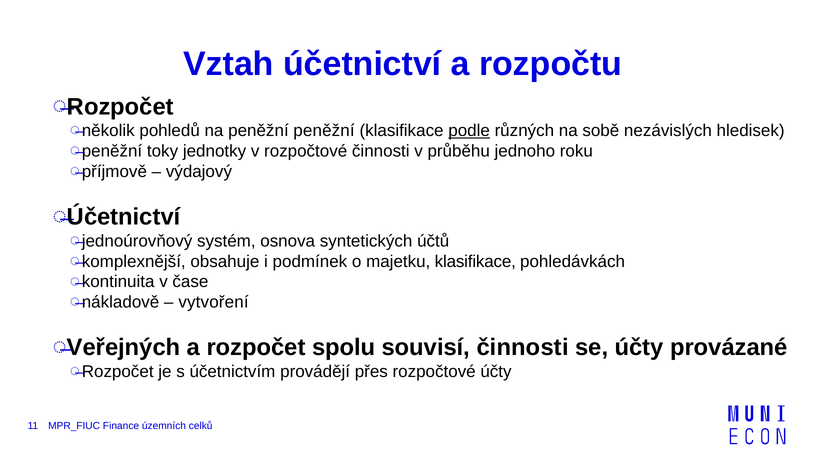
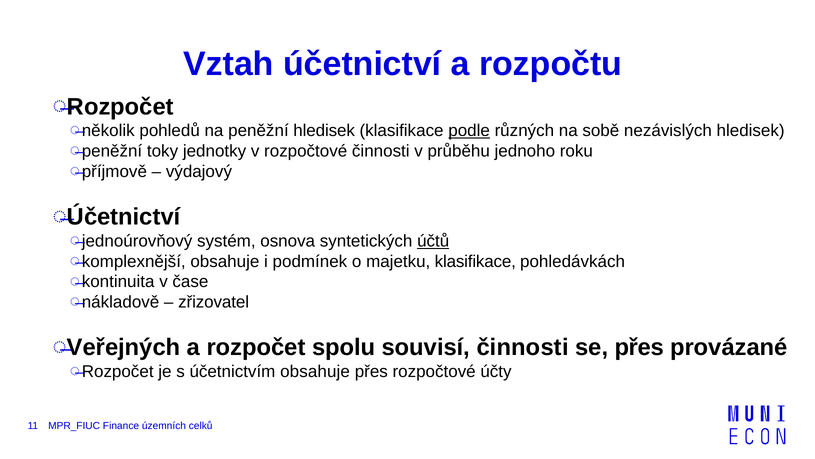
peněžní peněžní: peněžní -> hledisek (324, 131)
účtů underline: none -> present (433, 241)
vytvoření: vytvoření -> zřizovatel (214, 302)
se účty: účty -> přes (639, 347)
účetnictvím provádějí: provádějí -> obsahuje (315, 371)
